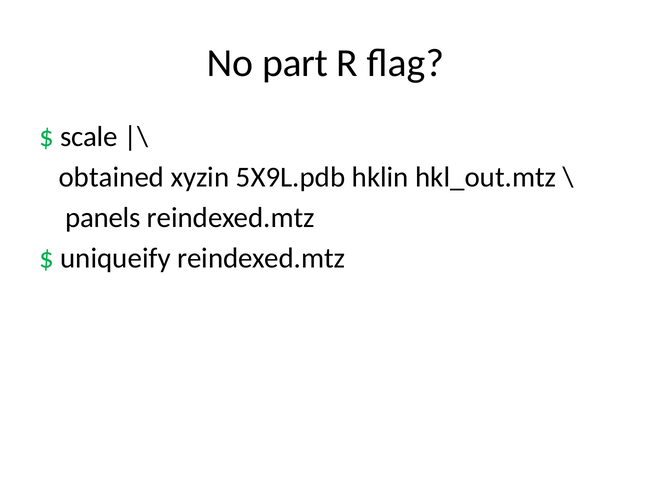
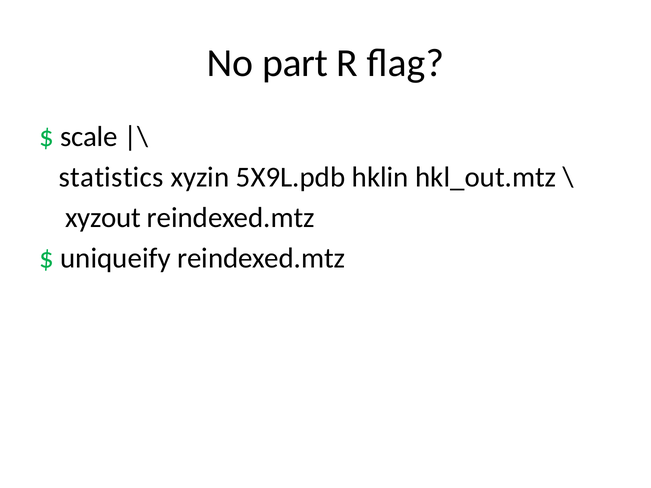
obtained: obtained -> statistics (111, 177)
panels: panels -> xyzout (103, 218)
